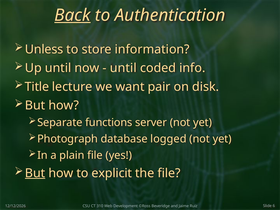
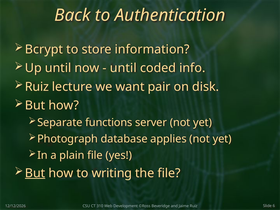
Back underline: present -> none (72, 15)
Unless: Unless -> Bcrypt (44, 49)
Title: Title -> Ruiz (37, 87)
logged: logged -> applies (169, 139)
explicit: explicit -> writing (112, 173)
